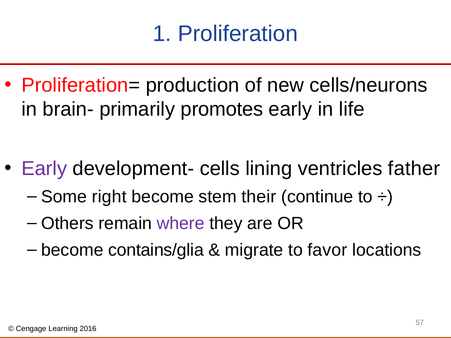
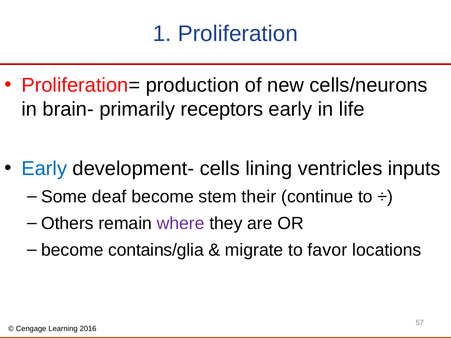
promotes: promotes -> receptors (222, 109)
Early colour: purple -> blue (44, 169)
father: father -> inputs (414, 169)
right: right -> deaf (109, 197)
